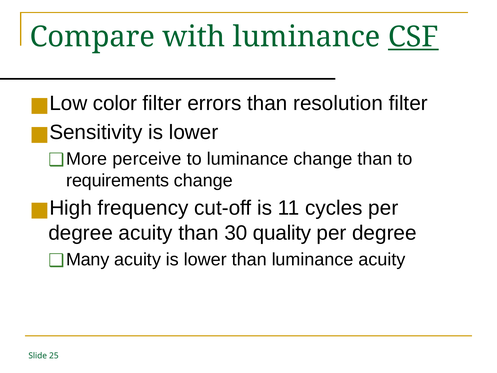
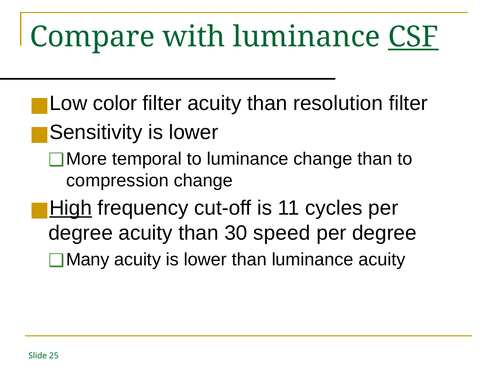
filter errors: errors -> acuity (214, 103)
perceive: perceive -> temporal (147, 159)
requirements: requirements -> compression (118, 180)
High underline: none -> present (71, 208)
quality: quality -> speed (282, 233)
